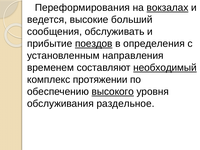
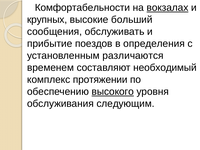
Переформирования: Переформирования -> Комфортабельности (82, 8)
ведется: ведется -> крупных (47, 20)
поездов underline: present -> none (94, 44)
направления: направления -> различаются (133, 56)
необходимый underline: present -> none (165, 68)
раздельное: раздельное -> следующим (126, 104)
